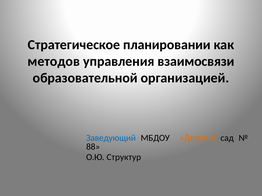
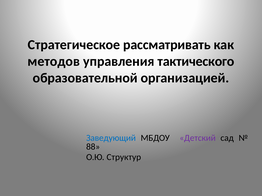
планировании: планировании -> рассматривать (167, 45)
взаимосвязи: взаимосвязи -> тактического (196, 61)
Детский colour: orange -> purple (198, 138)
